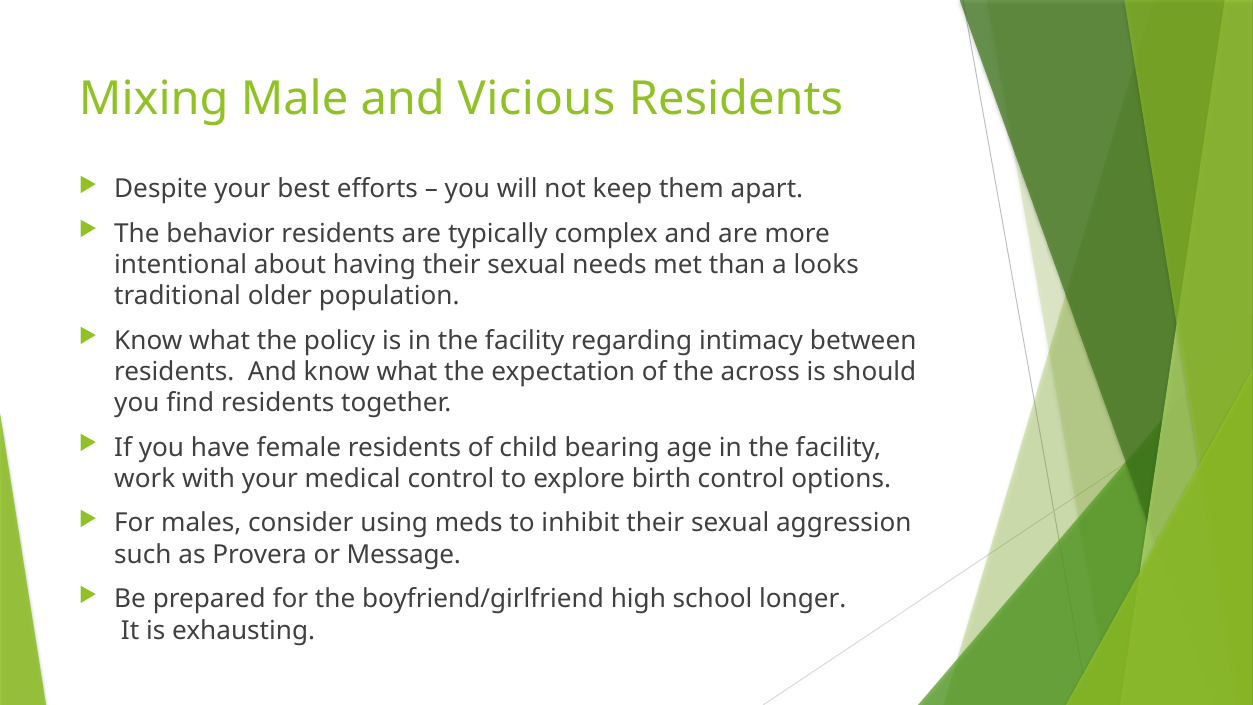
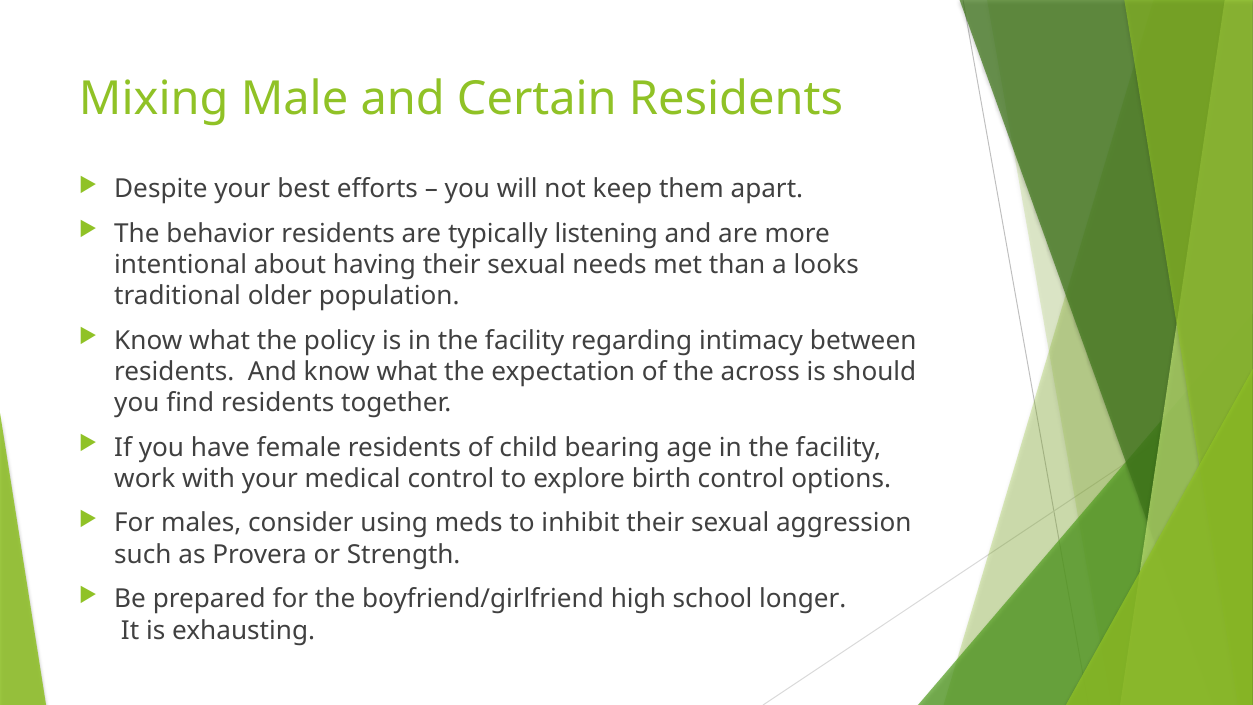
Vicious: Vicious -> Certain (537, 99)
complex: complex -> listening (606, 233)
Message: Message -> Strength (404, 555)
